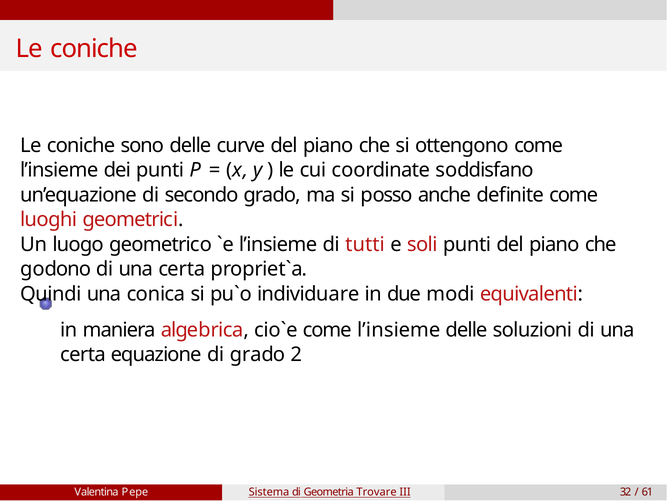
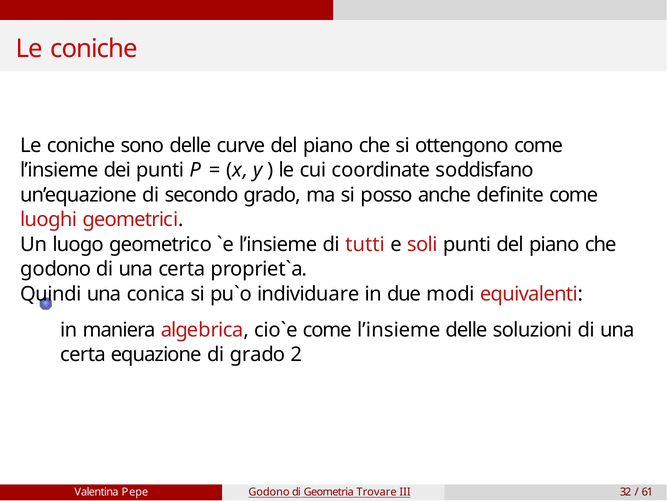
Pepe Sistema: Sistema -> Godono (269, 492)
